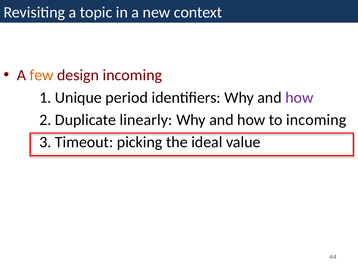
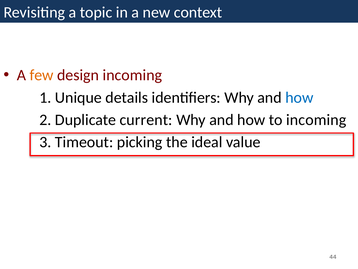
period: period -> details (127, 97)
how colour: purple -> blue (299, 97)
linearly: linearly -> current (146, 120)
